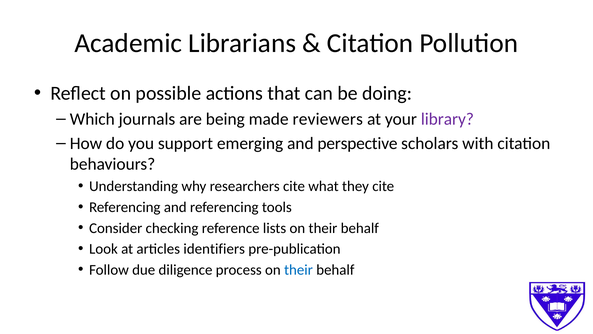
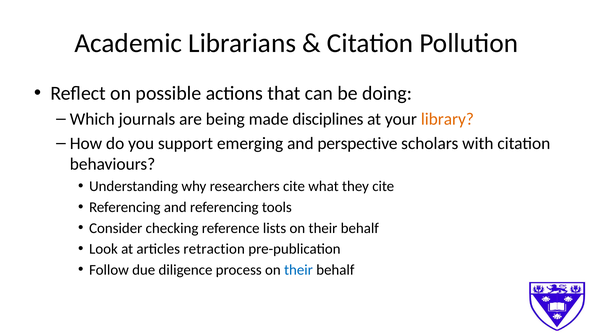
reviewers: reviewers -> disciplines (328, 119)
library colour: purple -> orange (447, 119)
identifiers: identifiers -> retraction (214, 249)
